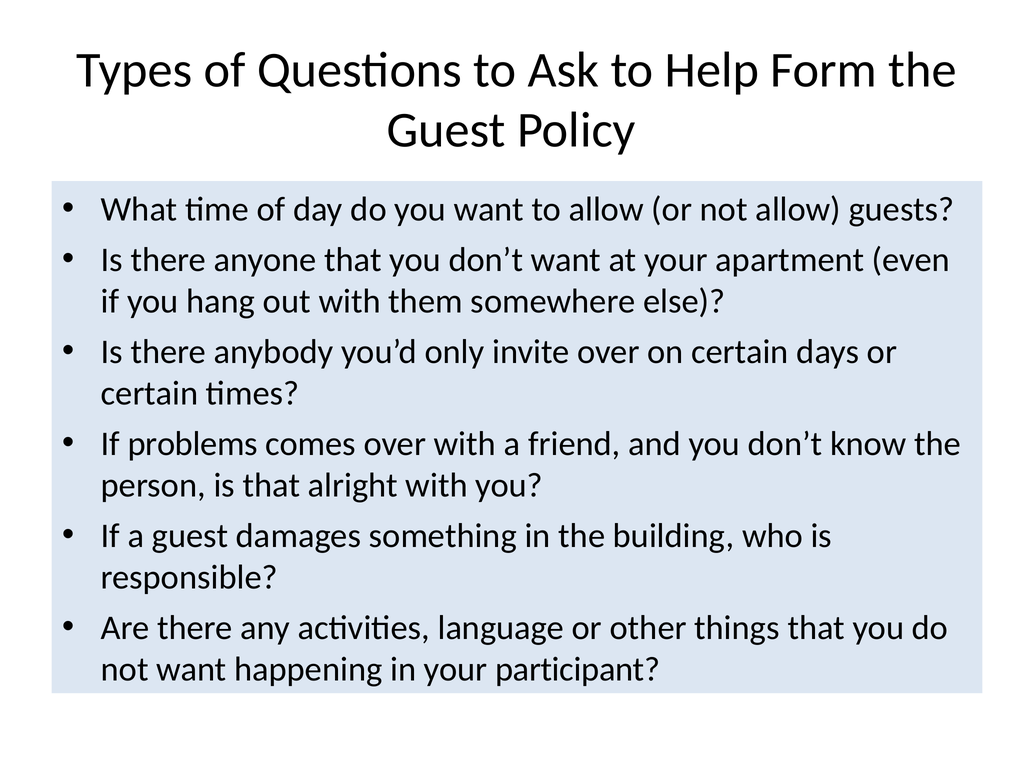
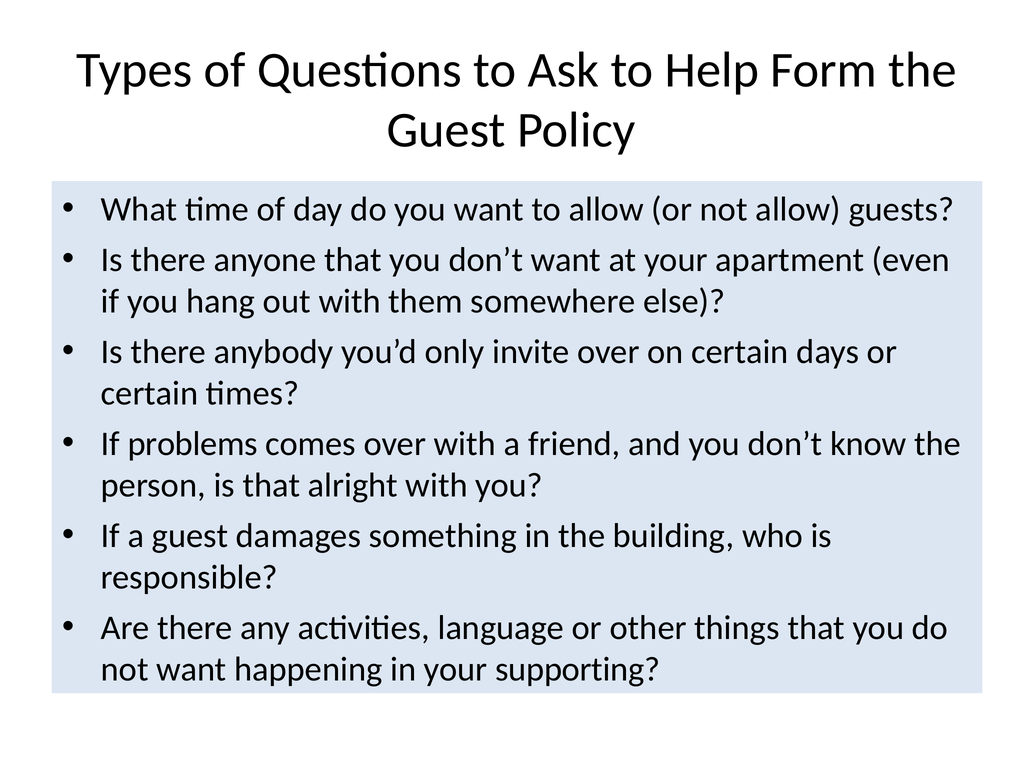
participant: participant -> supporting (578, 669)
